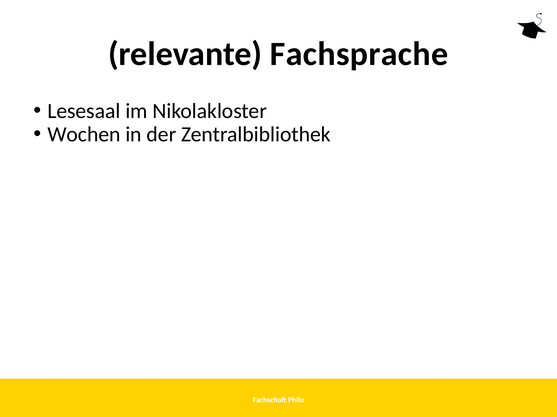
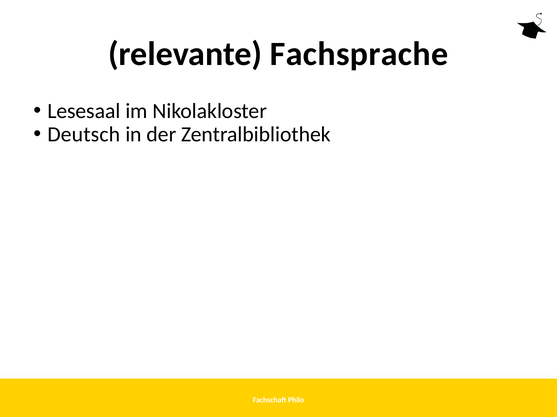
Wochen: Wochen -> Deutsch (84, 134)
